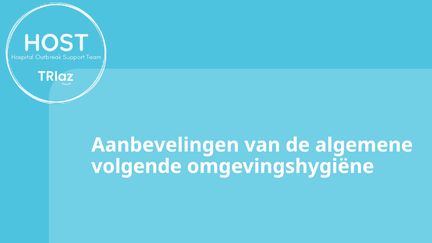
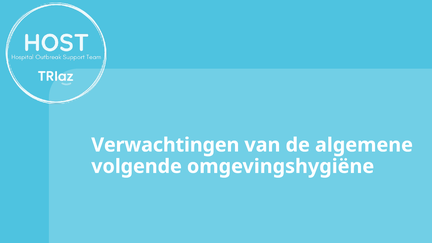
Aanbevelingen: Aanbevelingen -> Verwachtingen (165, 145)
